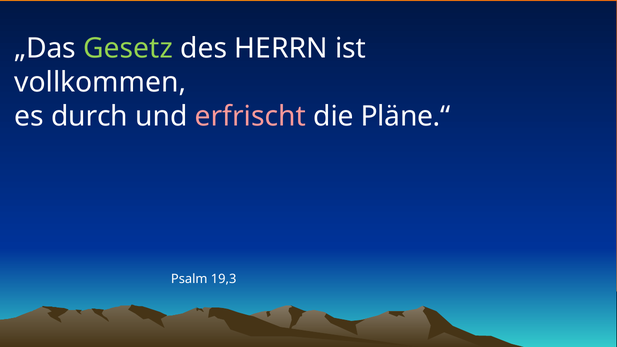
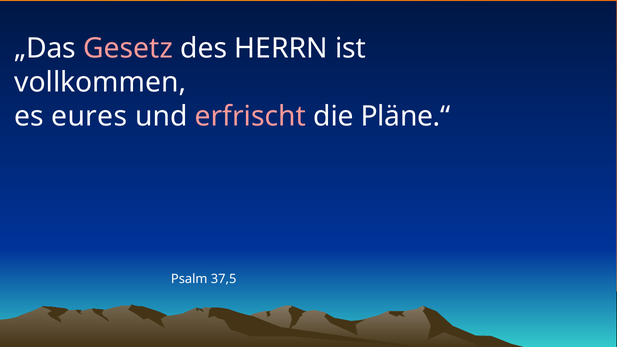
Gesetz colour: light green -> pink (128, 48)
durch: durch -> eures (89, 116)
19,3: 19,3 -> 37,5 (224, 279)
